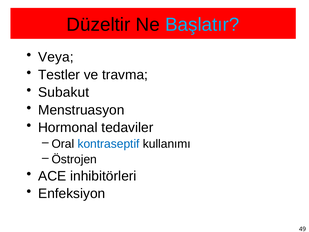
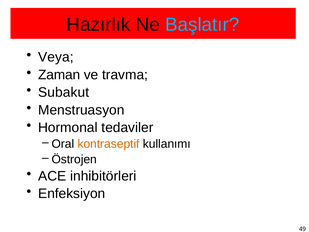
Düzeltir: Düzeltir -> Hazırlık (98, 25)
Testler: Testler -> Zaman (59, 75)
kontraseptif colour: blue -> orange (109, 144)
